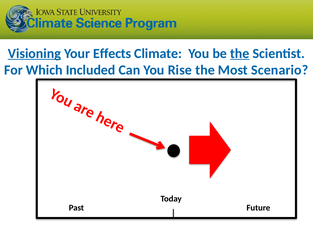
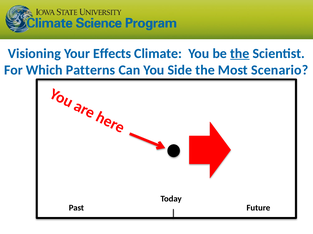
Visioning underline: present -> none (34, 54)
Included: Included -> Patterns (91, 70)
Rise: Rise -> Side (180, 70)
